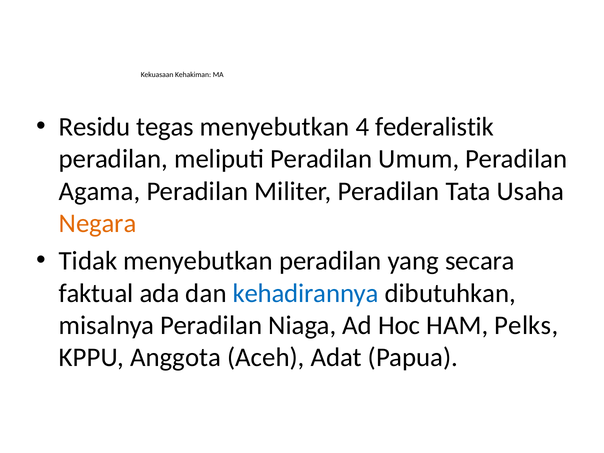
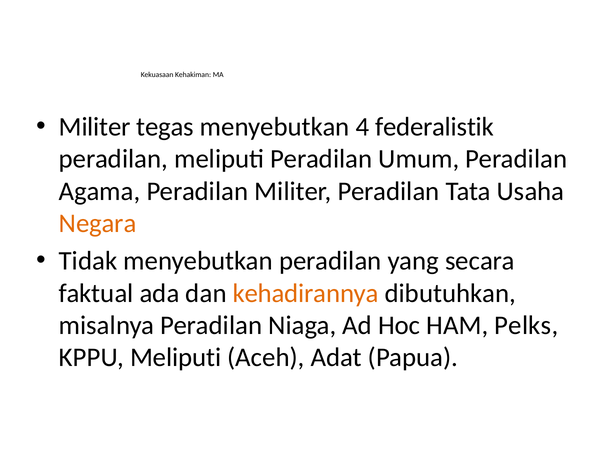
Residu: Residu -> Militer (95, 127)
kehadirannya colour: blue -> orange (306, 293)
KPPU Anggota: Anggota -> Meliputi (176, 358)
